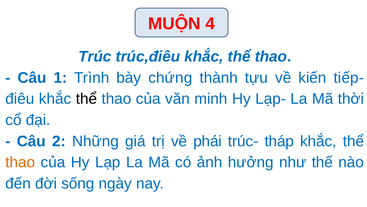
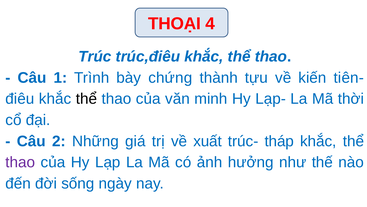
MUỘN: MUỘN -> THOẠI (174, 24)
tiếp-: tiếp- -> tiên- (349, 78)
phái: phái -> xuất (208, 141)
thao colour: orange -> purple (20, 162)
